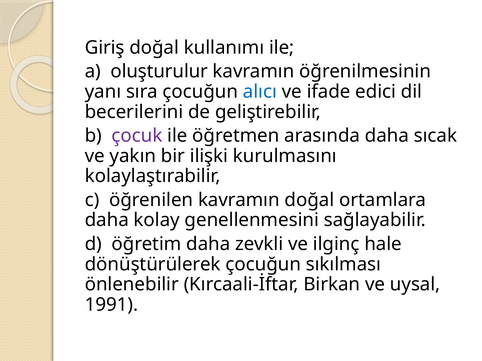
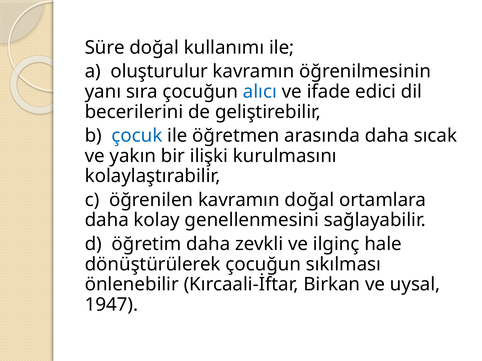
Giriş: Giriş -> Süre (105, 48)
çocuk colour: purple -> blue (137, 136)
1991: 1991 -> 1947 (112, 305)
